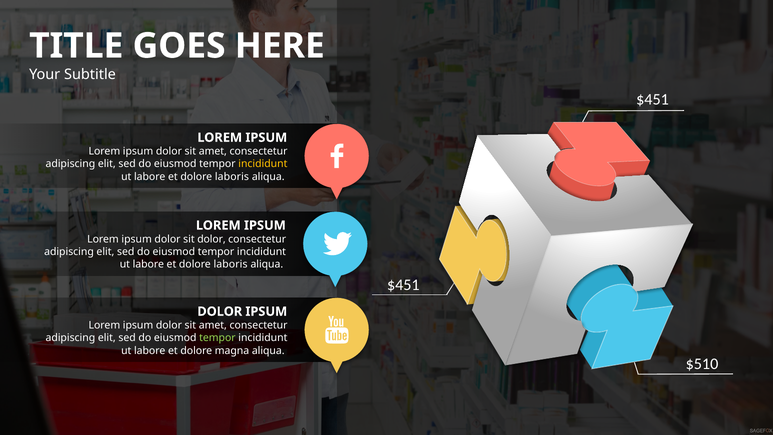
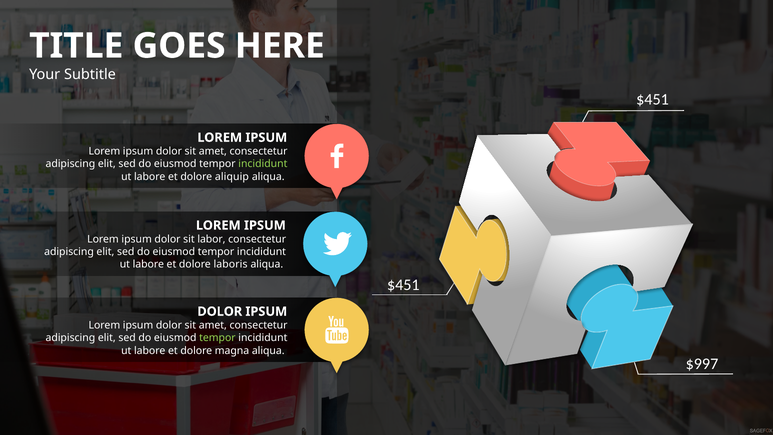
incididunt colour: yellow -> light green (263, 164)
laboris: laboris -> aliquip (232, 177)
sit dolor: dolor -> labor (211, 239)
$510: $510 -> $997 (702, 364)
